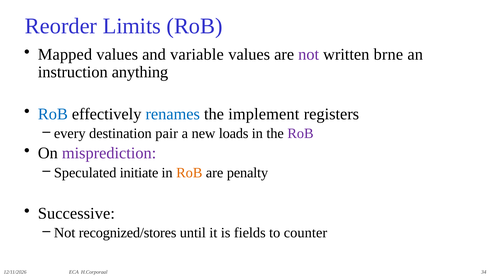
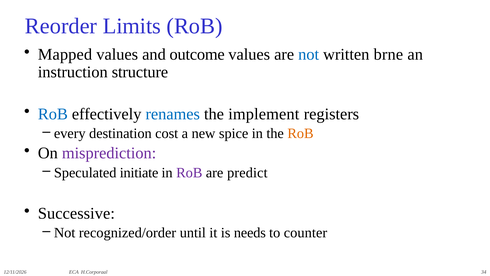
variable: variable -> outcome (197, 54)
not colour: purple -> blue (309, 54)
anything: anything -> structure (140, 72)
pair: pair -> cost (167, 133)
loads: loads -> spice (234, 133)
RoB colour: purple -> orange (300, 133)
RoB colour: orange -> purple (189, 172)
penalty: penalty -> predict (247, 172)
recognized/stores: recognized/stores -> recognized/order (128, 233)
fields: fields -> needs (250, 233)
